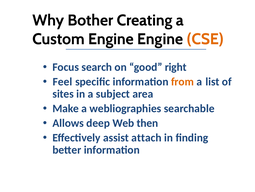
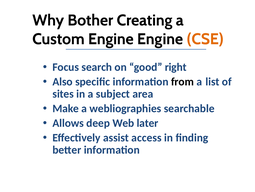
Feel: Feel -> Also (63, 81)
from colour: orange -> black (182, 81)
then: then -> later (148, 123)
attach: attach -> access (146, 137)
